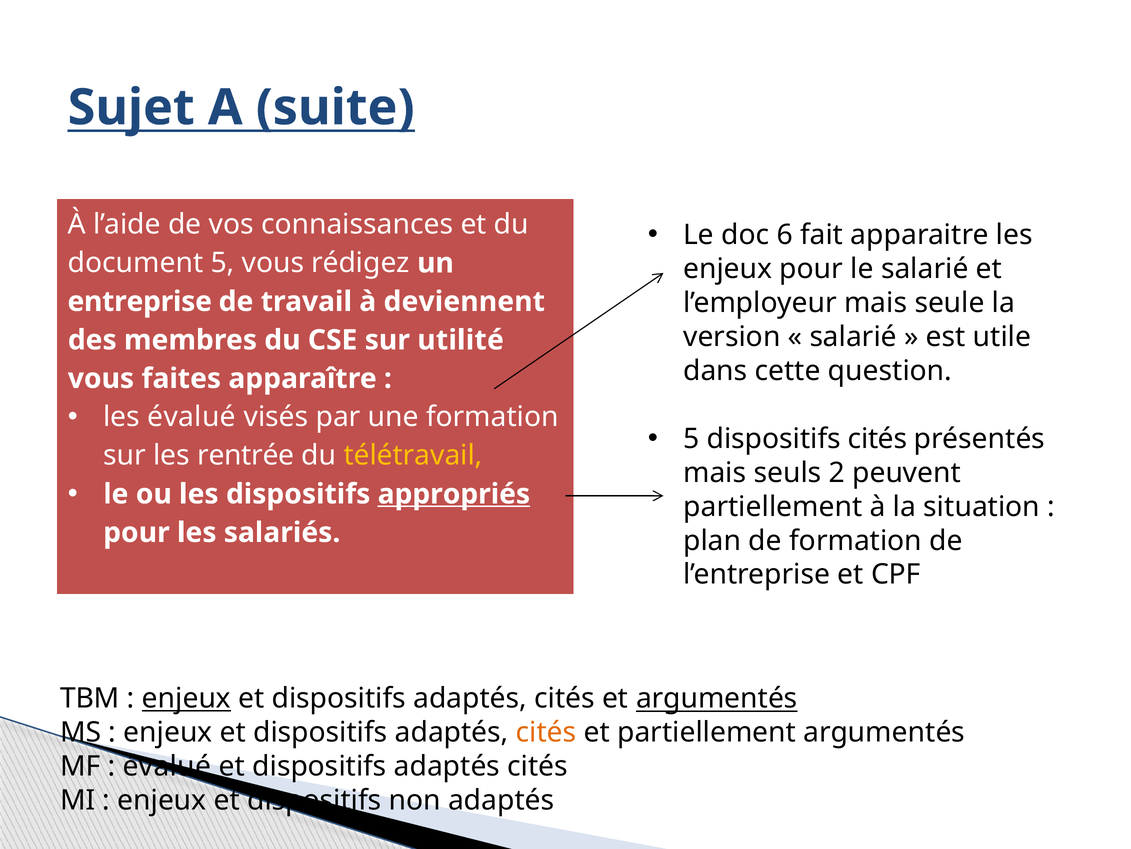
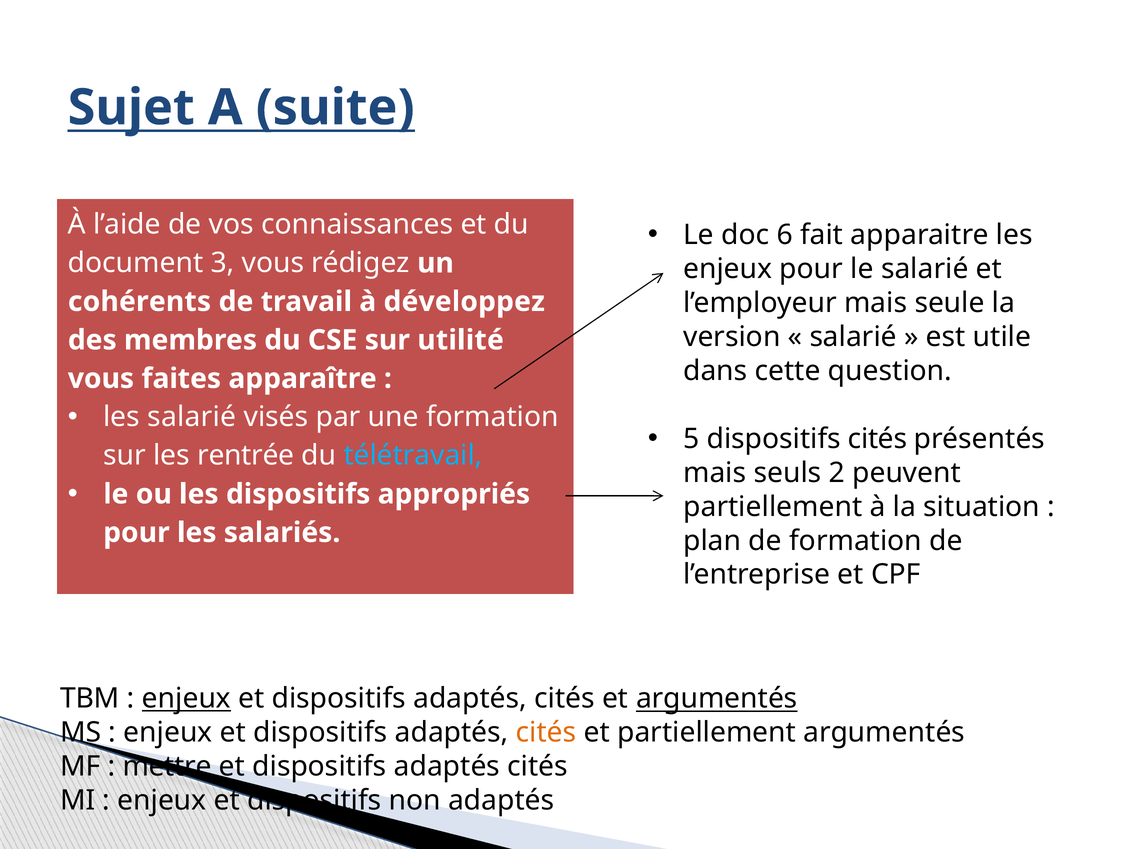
document 5: 5 -> 3 (223, 263)
entreprise: entreprise -> cohérents (139, 301)
deviennent: deviennent -> développez (464, 301)
les évalué: évalué -> salarié (192, 417)
télétravail colour: yellow -> light blue (413, 455)
appropriés underline: present -> none (454, 494)
évalué: évalué -> mettre (167, 766)
